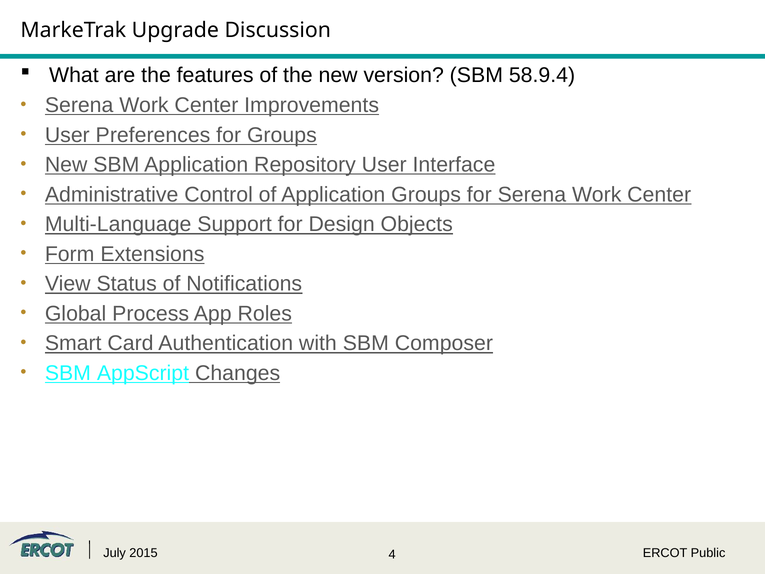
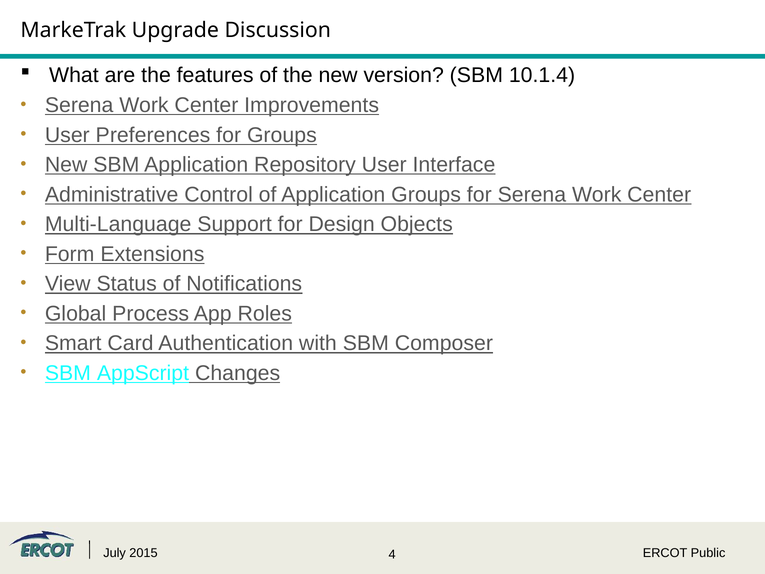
58.9.4: 58.9.4 -> 10.1.4 (542, 75)
